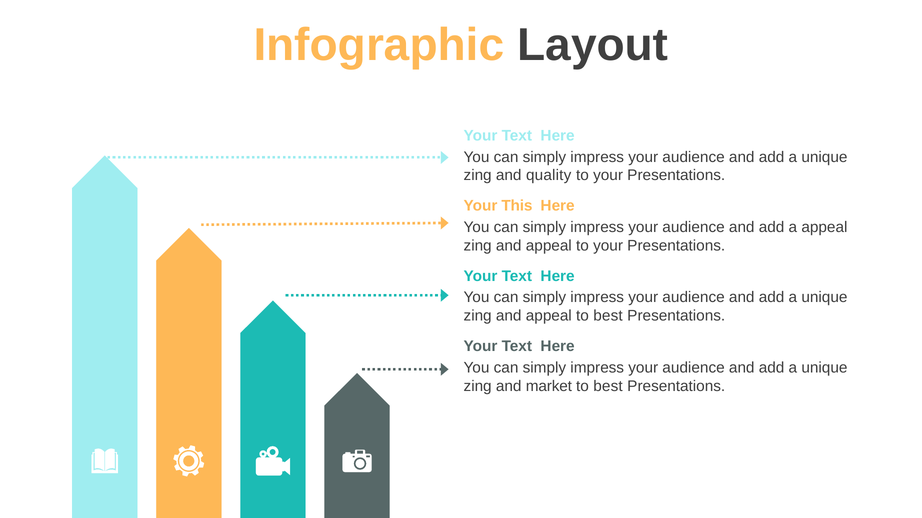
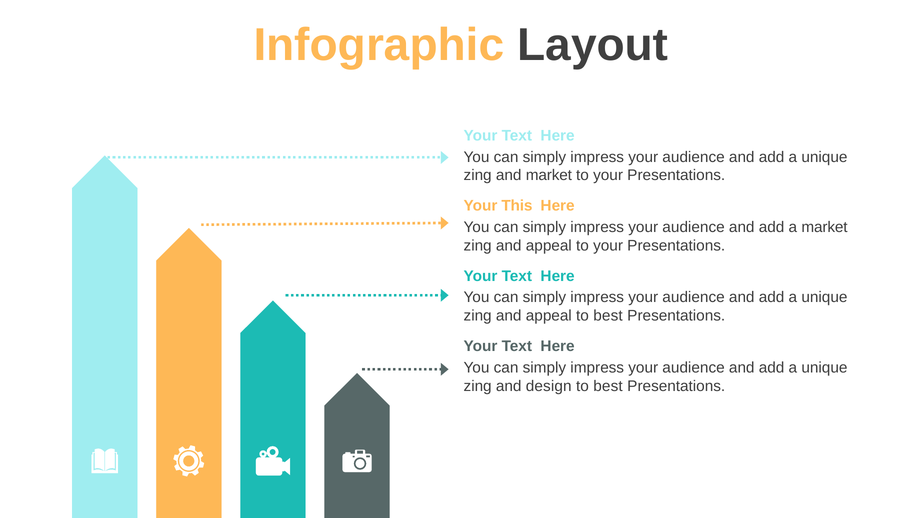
and quality: quality -> market (549, 176)
a appeal: appeal -> market (825, 228)
market: market -> design (549, 386)
